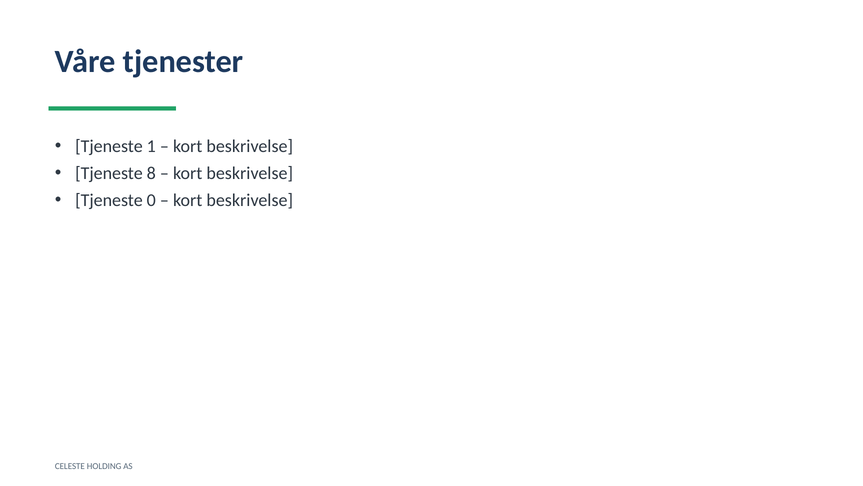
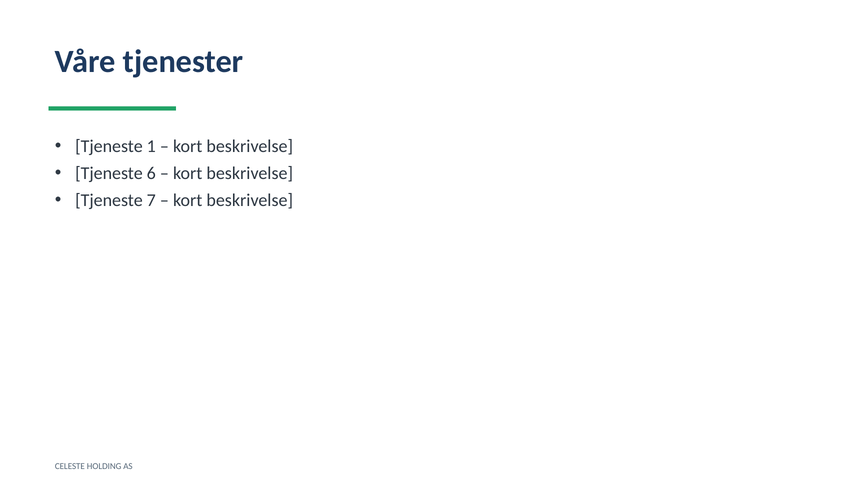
8: 8 -> 6 (151, 173)
0: 0 -> 7 (151, 200)
